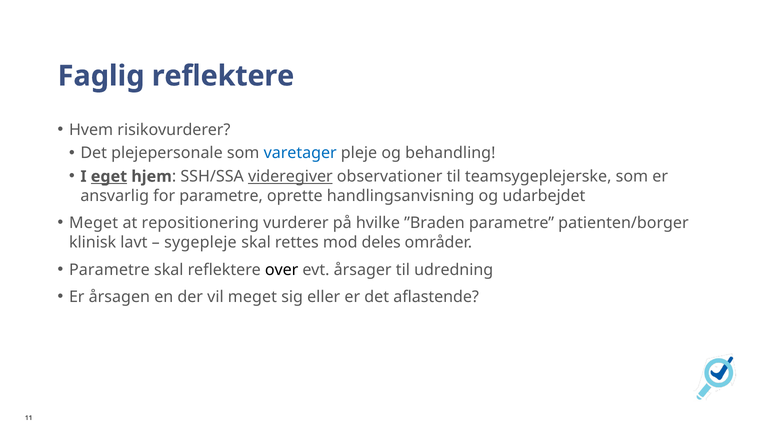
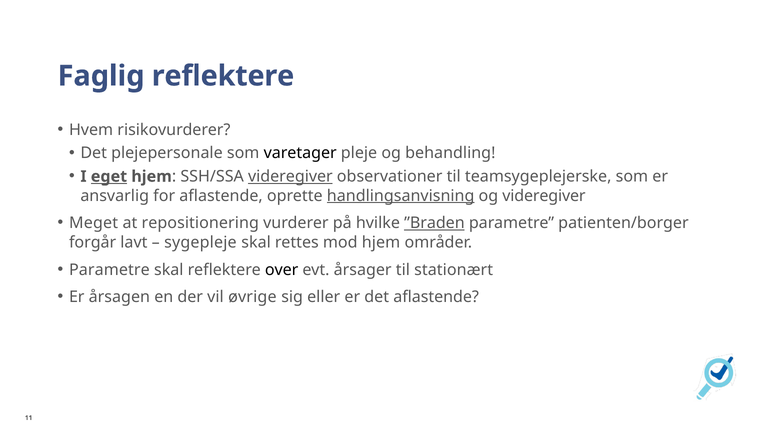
varetager colour: blue -> black (300, 153)
for parametre: parametre -> aflastende (221, 196)
handlingsanvisning underline: none -> present (401, 196)
og udarbejdet: udarbejdet -> videregiver (544, 196)
”Braden underline: none -> present (434, 223)
klinisk: klinisk -> forgår (93, 242)
mod deles: deles -> hjem (381, 242)
udredning: udredning -> stationært (454, 270)
vil meget: meget -> øvrige (252, 297)
